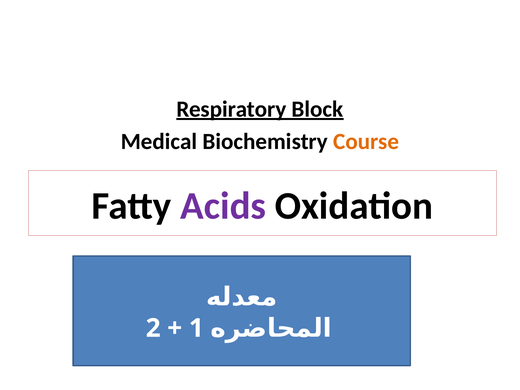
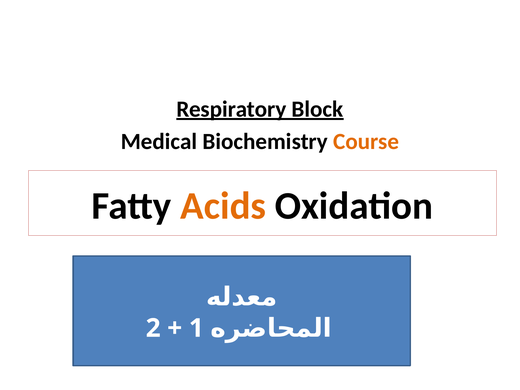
Acids colour: purple -> orange (223, 206)
